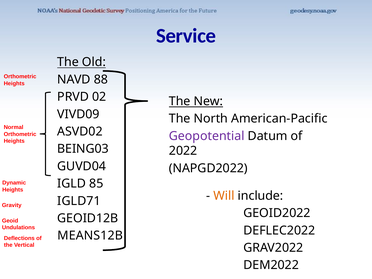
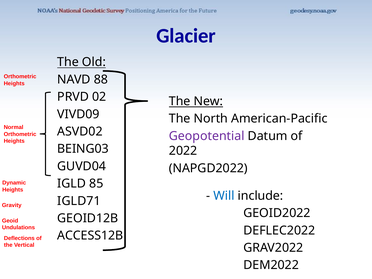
Service: Service -> Glacier (186, 36)
Will colour: orange -> blue (224, 196)
MEANS12B: MEANS12B -> ACCESS12B (90, 236)
